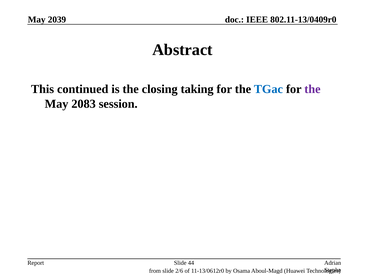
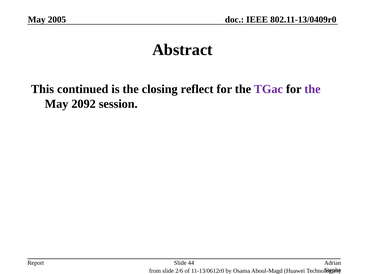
2039: 2039 -> 2005 (57, 19)
taking: taking -> reflect (197, 89)
TGac colour: blue -> purple (268, 89)
2083: 2083 -> 2092 (84, 104)
